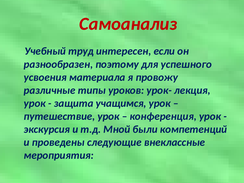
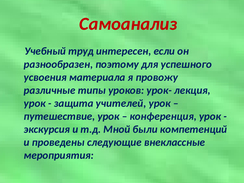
учащимся: учащимся -> учителей (121, 103)
